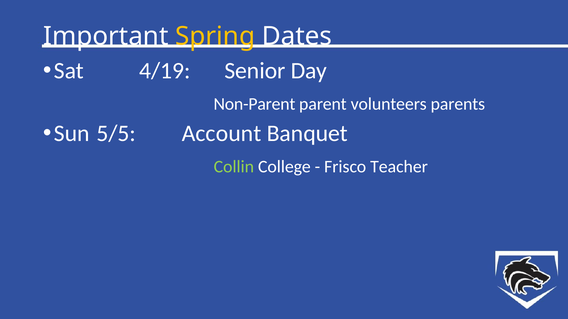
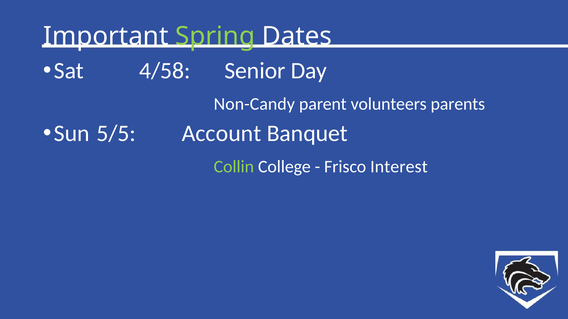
Spring colour: yellow -> light green (215, 36)
4/19: 4/19 -> 4/58 (165, 71)
Non-Parent: Non-Parent -> Non-Candy (254, 104)
Teacher: Teacher -> Interest (399, 167)
